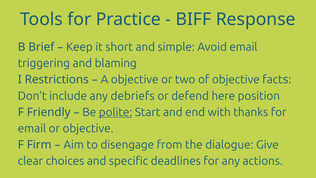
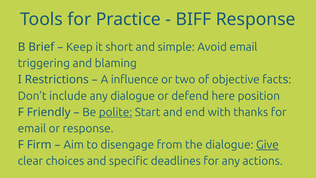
A objective: objective -> influence (135, 79)
any debriefs: debriefs -> dialogue (133, 96)
or objective: objective -> response (88, 128)
Give underline: none -> present (267, 145)
